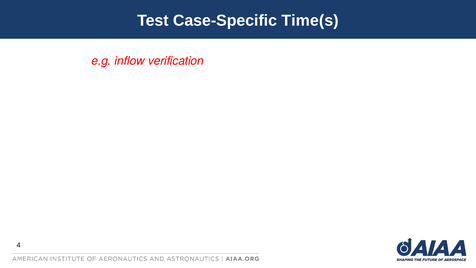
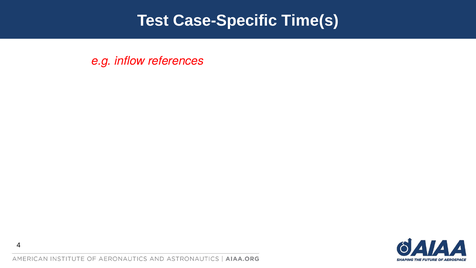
verification: verification -> references (176, 61)
